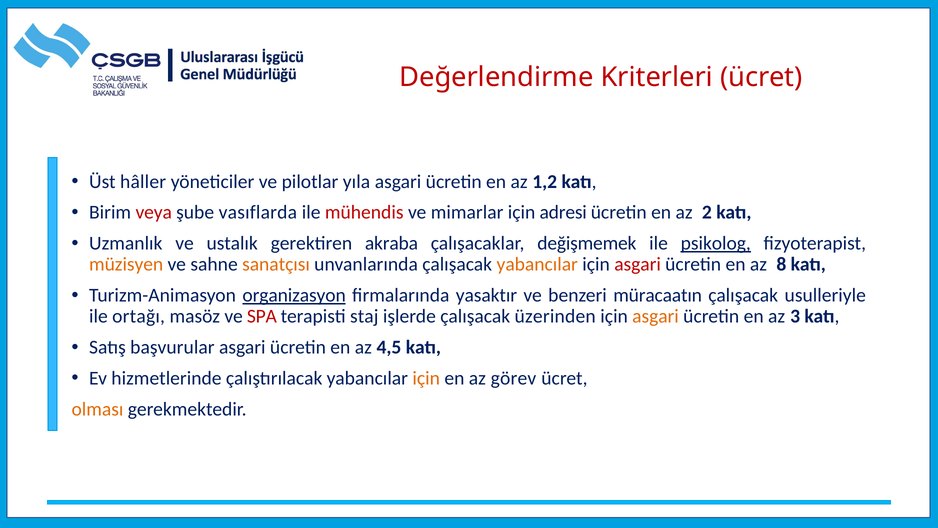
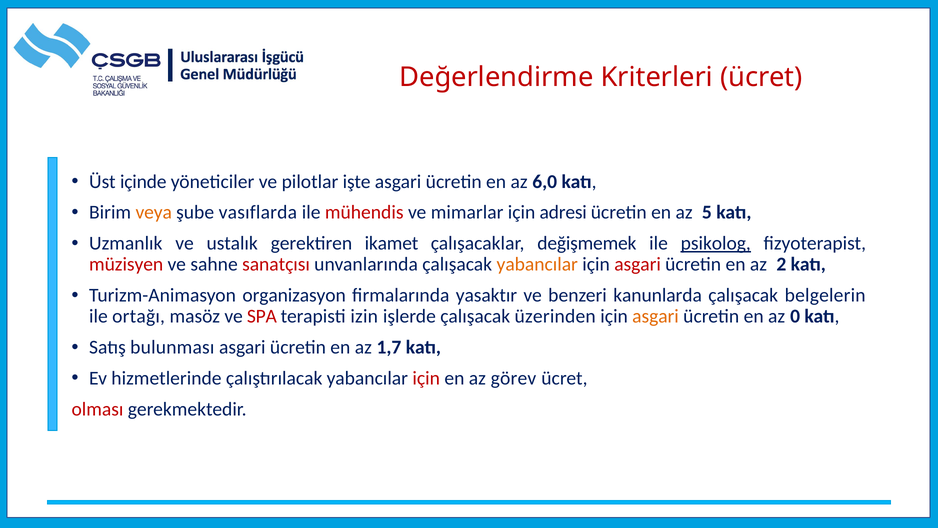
hâller: hâller -> içinde (143, 181)
yıla: yıla -> işte (357, 181)
1,2: 1,2 -> 6,0 (545, 181)
veya colour: red -> orange (154, 212)
2: 2 -> 5 (707, 212)
akraba: akraba -> ikamet (392, 243)
müzisyen colour: orange -> red (126, 264)
sanatçısı colour: orange -> red (276, 264)
8: 8 -> 2 (781, 264)
organizasyon underline: present -> none (294, 295)
müracaatın: müracaatın -> kanunlarda (658, 295)
usulleriyle: usulleriyle -> belgelerin (825, 295)
staj: staj -> izin (364, 316)
3: 3 -> 0 (795, 316)
başvurular: başvurular -> bulunması (172, 347)
4,5: 4,5 -> 1,7 (389, 347)
için colour: orange -> red (426, 378)
olması colour: orange -> red (97, 409)
